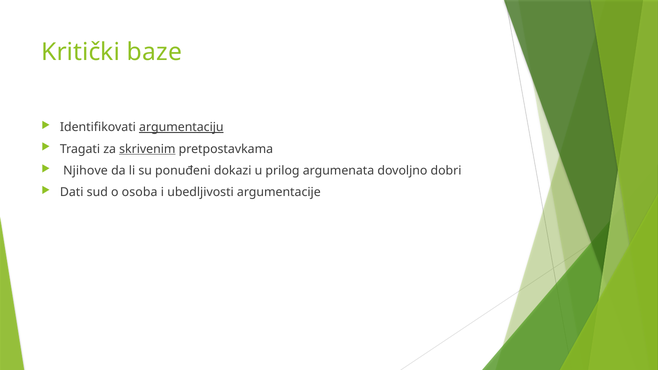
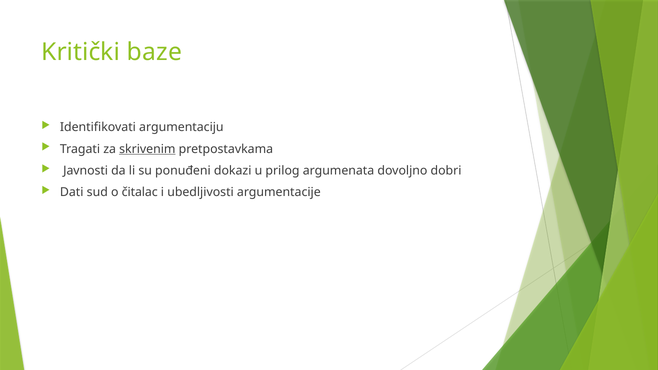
argumentaciju underline: present -> none (181, 127)
Njihove: Njihove -> Javnosti (86, 171)
osoba: osoba -> čitalac (140, 192)
